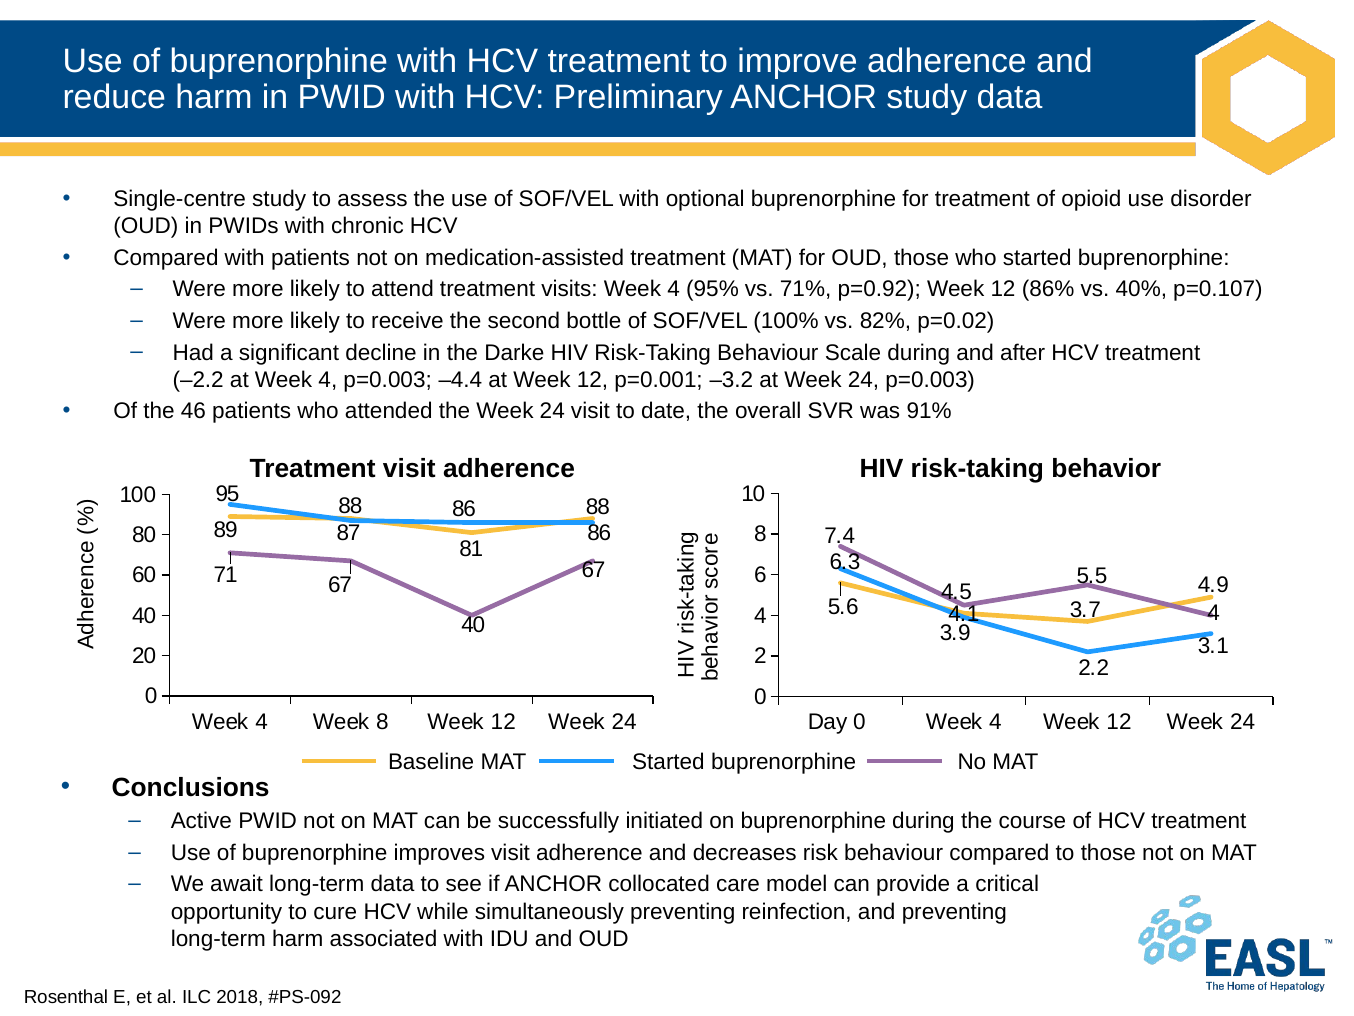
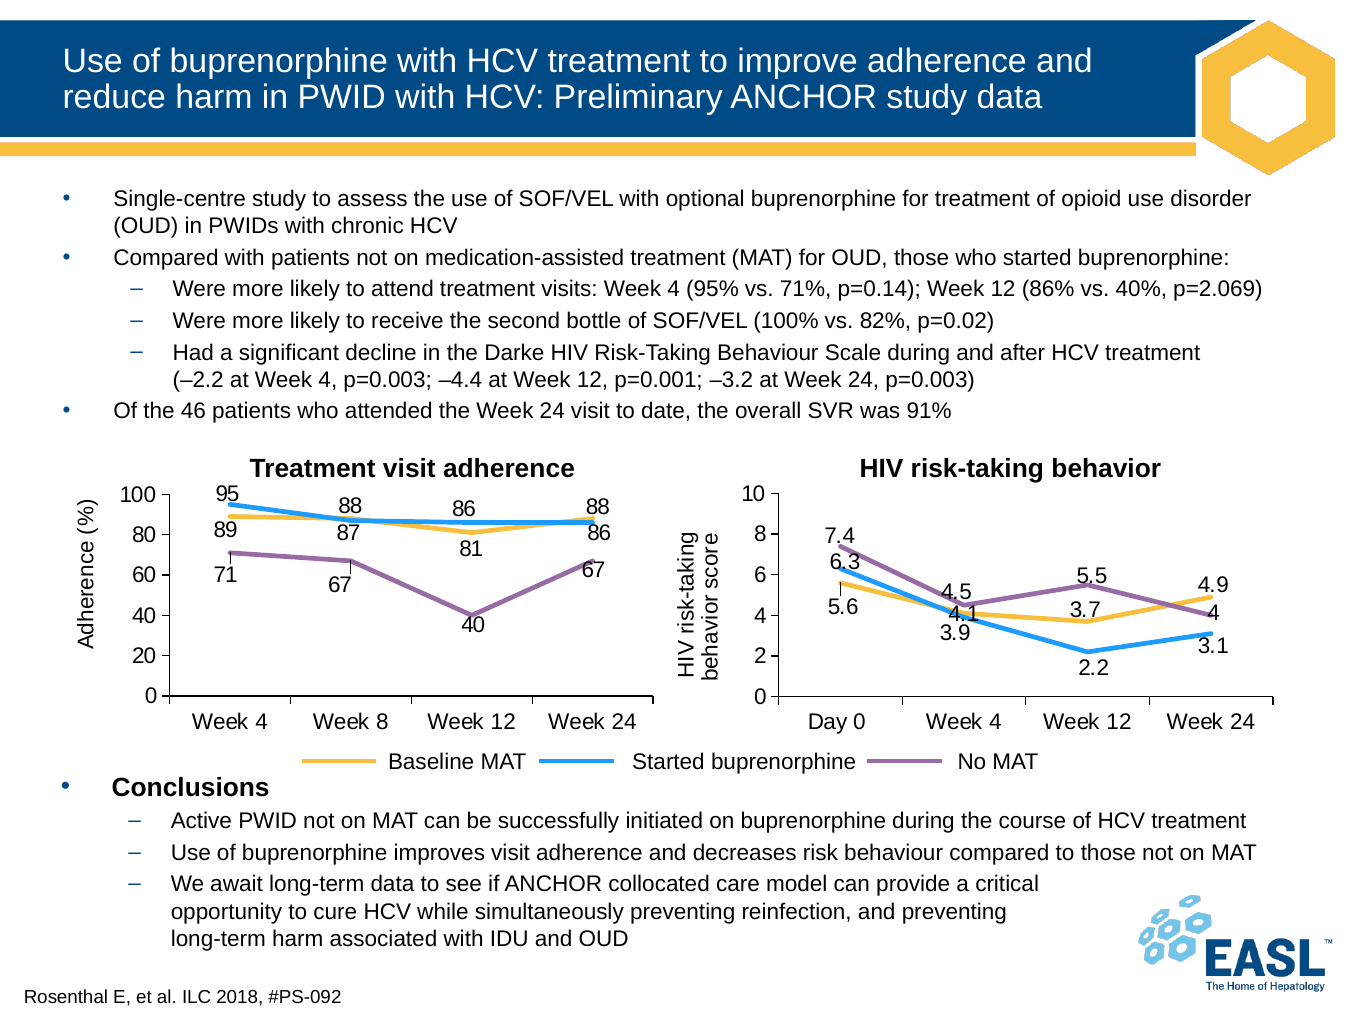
p=0.92: p=0.92 -> p=0.14 (879, 289)
p=0.107: p=0.107 -> p=2.069 (1218, 289)
